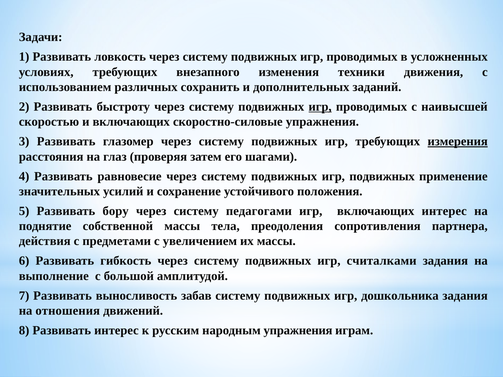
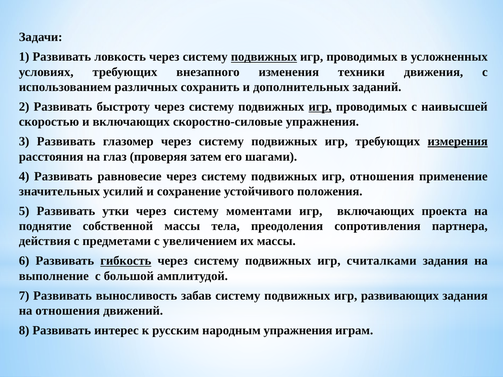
подвижных underline: none -> present (264, 57)
игр подвижных: подвижных -> отношения (382, 176)
бору: бору -> утки (116, 211)
педагогами: педагогами -> моментами (259, 211)
включающих интерес: интерес -> проекта (444, 211)
гибкость underline: none -> present (126, 261)
дошкольника: дошкольника -> развивающих (400, 296)
